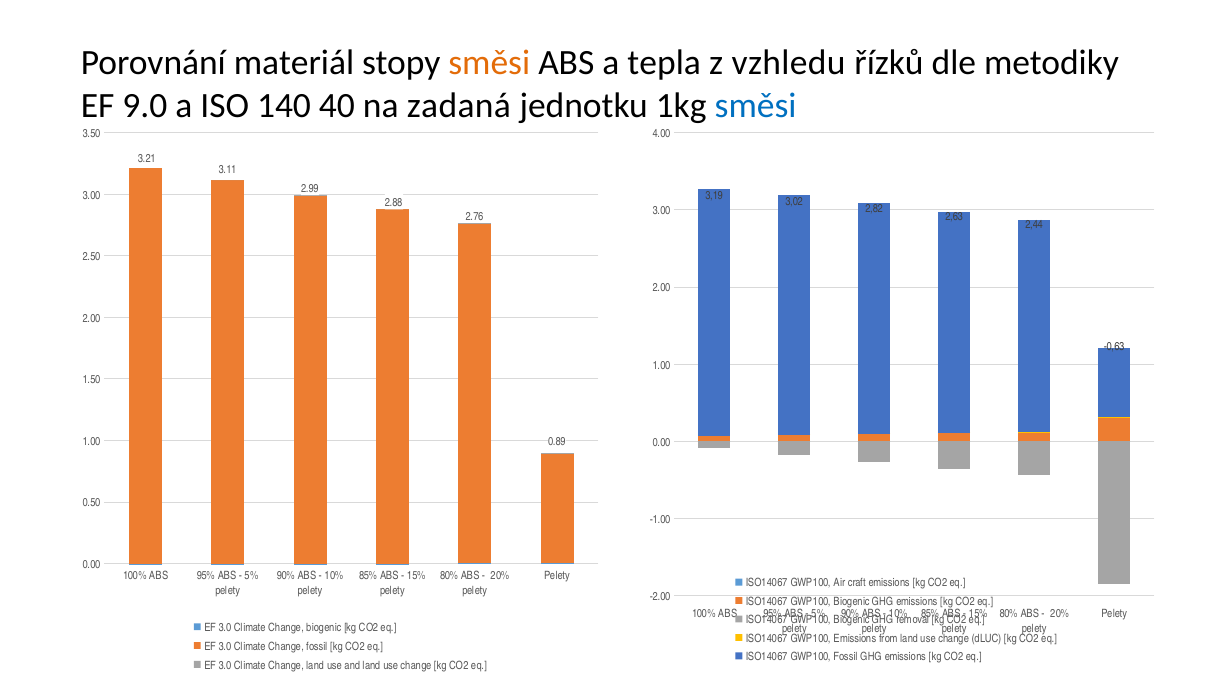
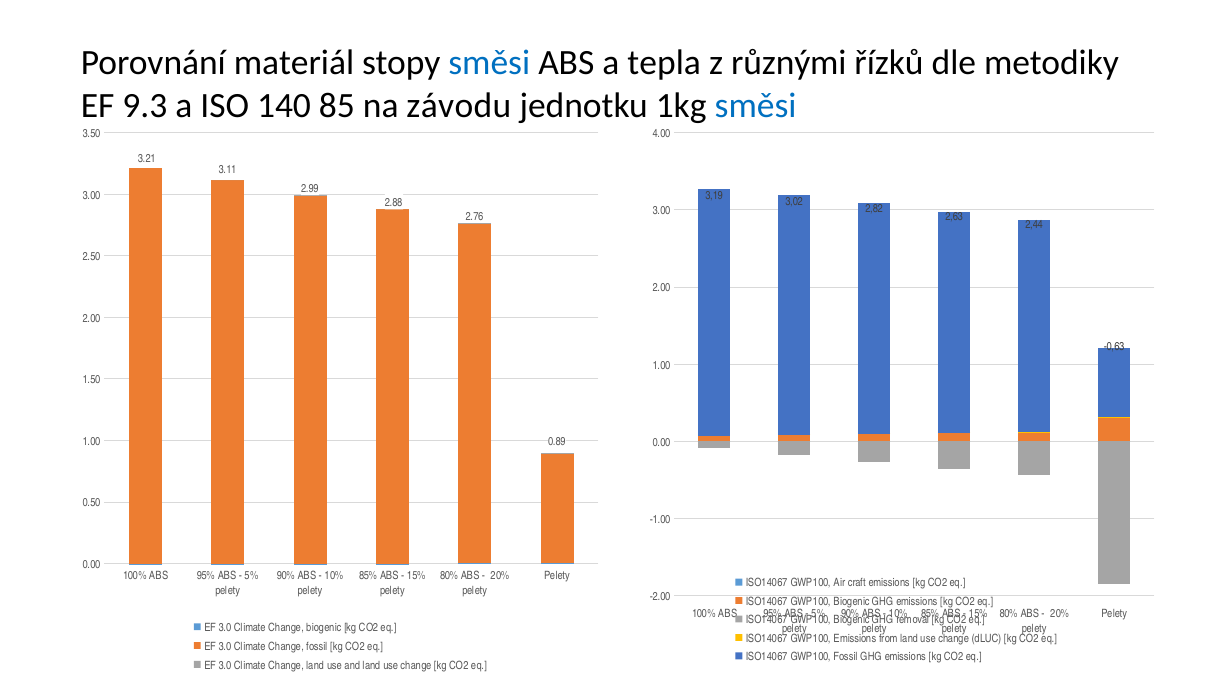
směsi colour: orange -> blue (489, 63)
vzhledu: vzhledu -> různými (789, 63)
9.0: 9.0 -> 9.3 (145, 106)
40: 40 -> 85 (337, 106)
zadaná: zadaná -> závodu (459, 106)
